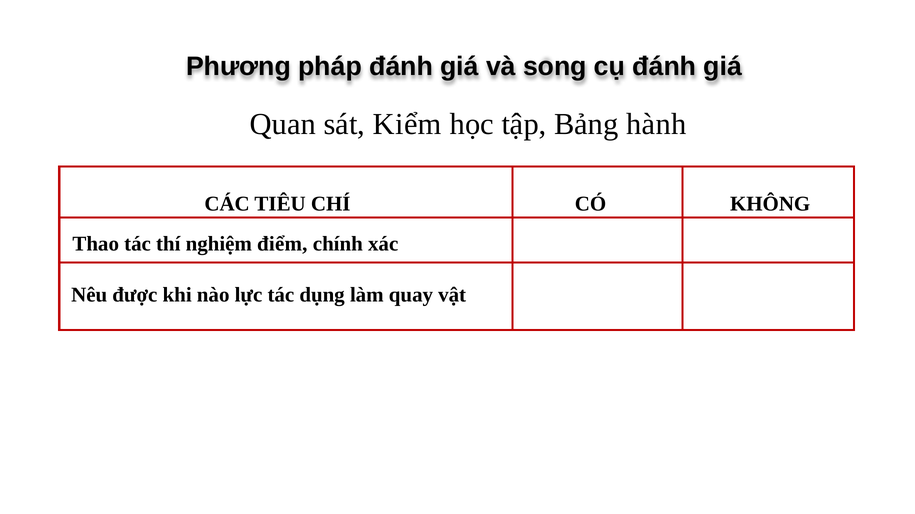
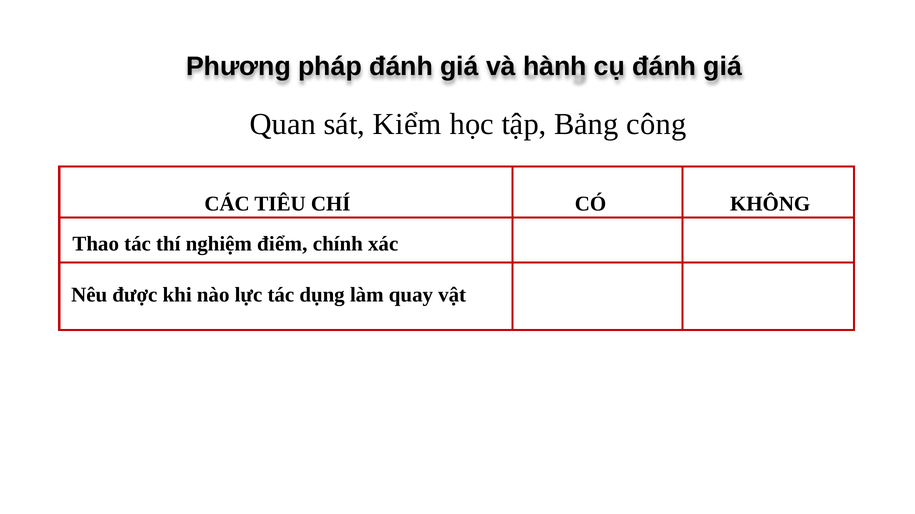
song: song -> hành (555, 67)
hành: hành -> công (656, 125)
